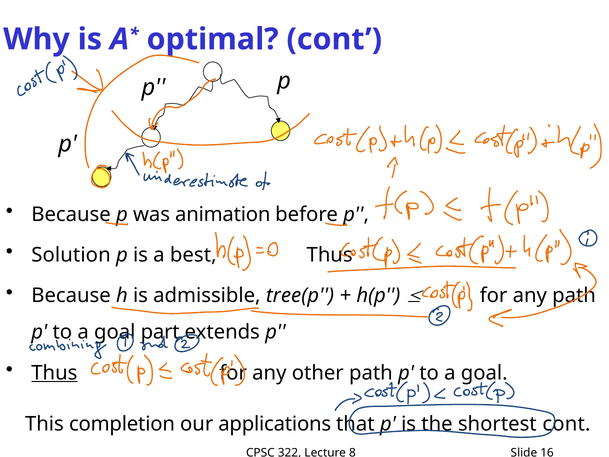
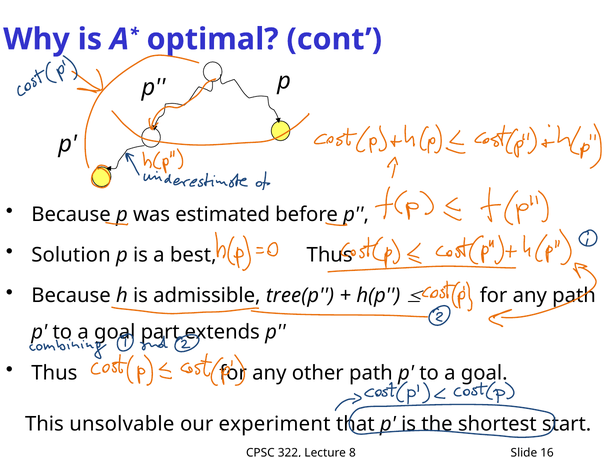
animation: animation -> estimated (223, 214)
Thus underline: present -> none (54, 373)
completion: completion -> unsolvable (122, 424)
applications: applications -> experiment (275, 424)
shortest cont: cont -> start (567, 424)
